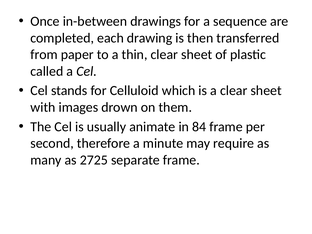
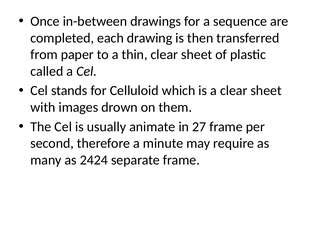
84: 84 -> 27 (199, 127)
2725: 2725 -> 2424 (94, 160)
